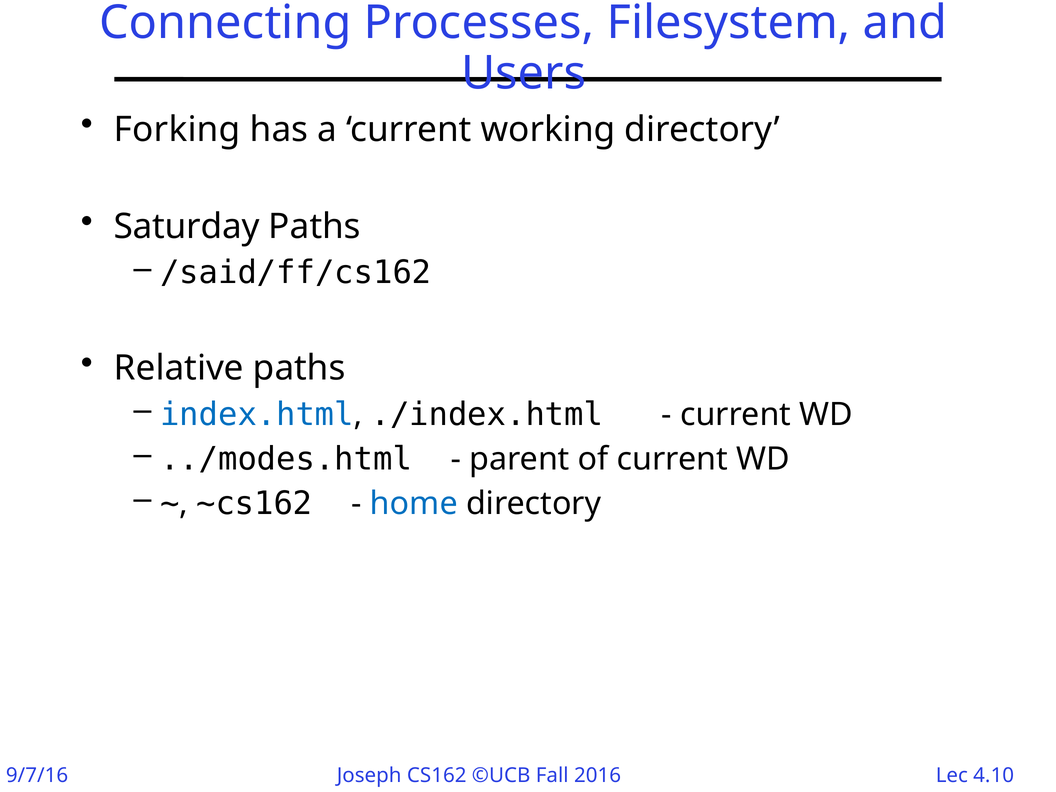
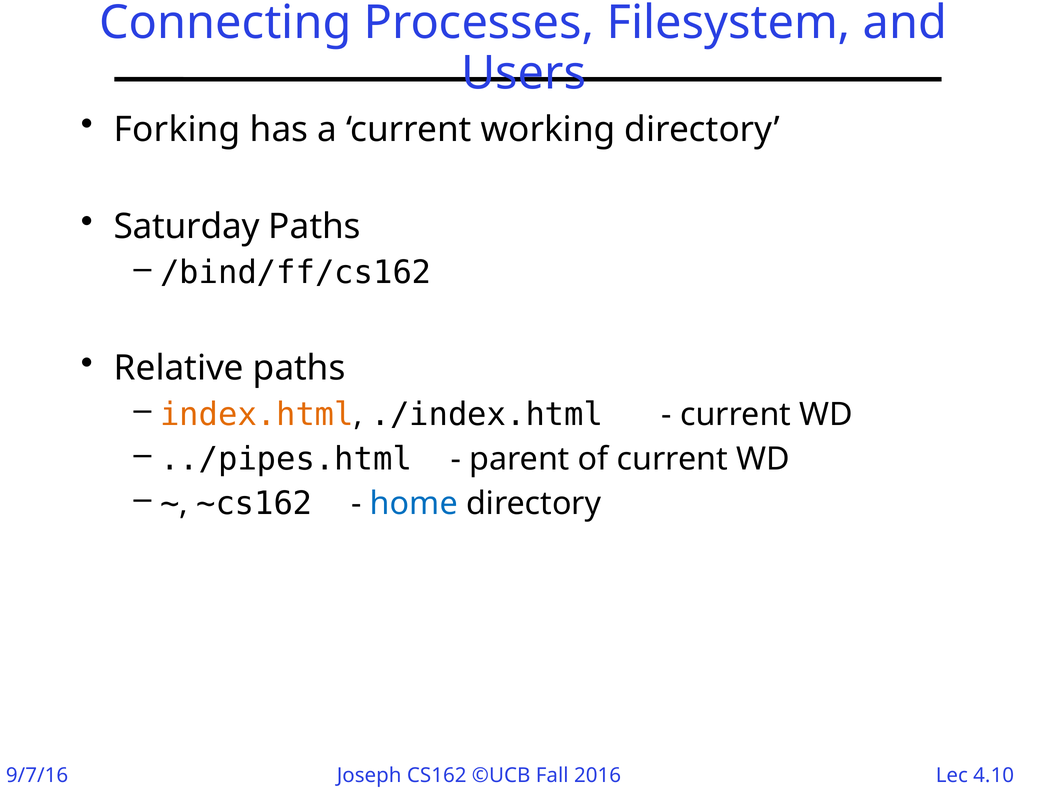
/said/ff/cs162: /said/ff/cs162 -> /bind/ff/cs162 (296, 273)
index.html colour: blue -> orange (257, 414)
../modes.html: ../modes.html -> ../pipes.html (286, 459)
